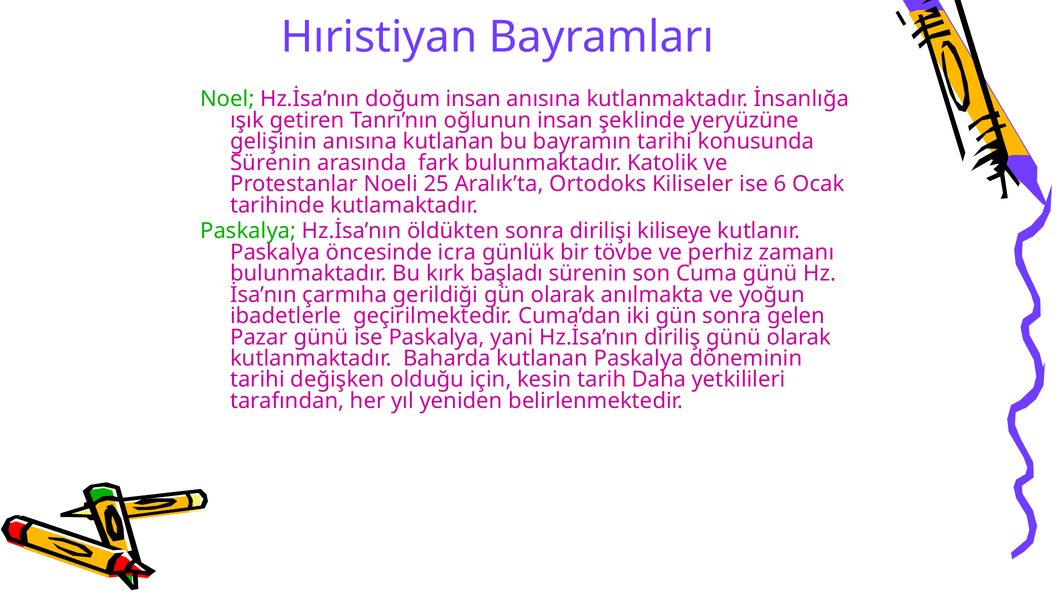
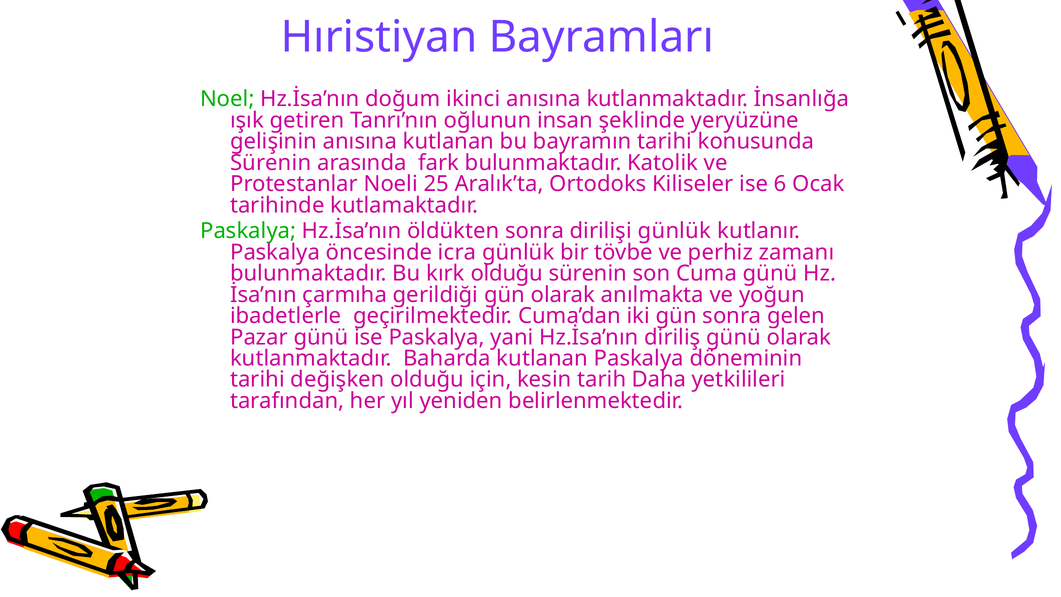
doğum insan: insan -> ikinci (473, 99)
dirilişi kiliseye: kiliseye -> günlük (674, 231)
kırk başladı: başladı -> olduğu (507, 273)
